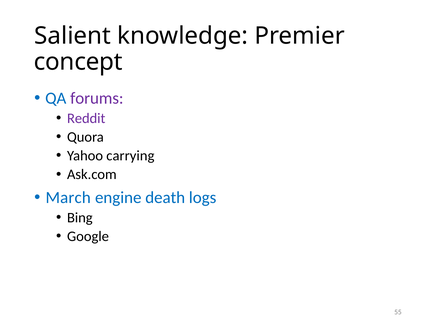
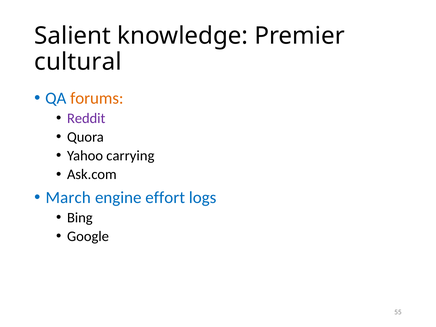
concept: concept -> cultural (78, 62)
forums colour: purple -> orange (97, 98)
death: death -> effort (165, 198)
